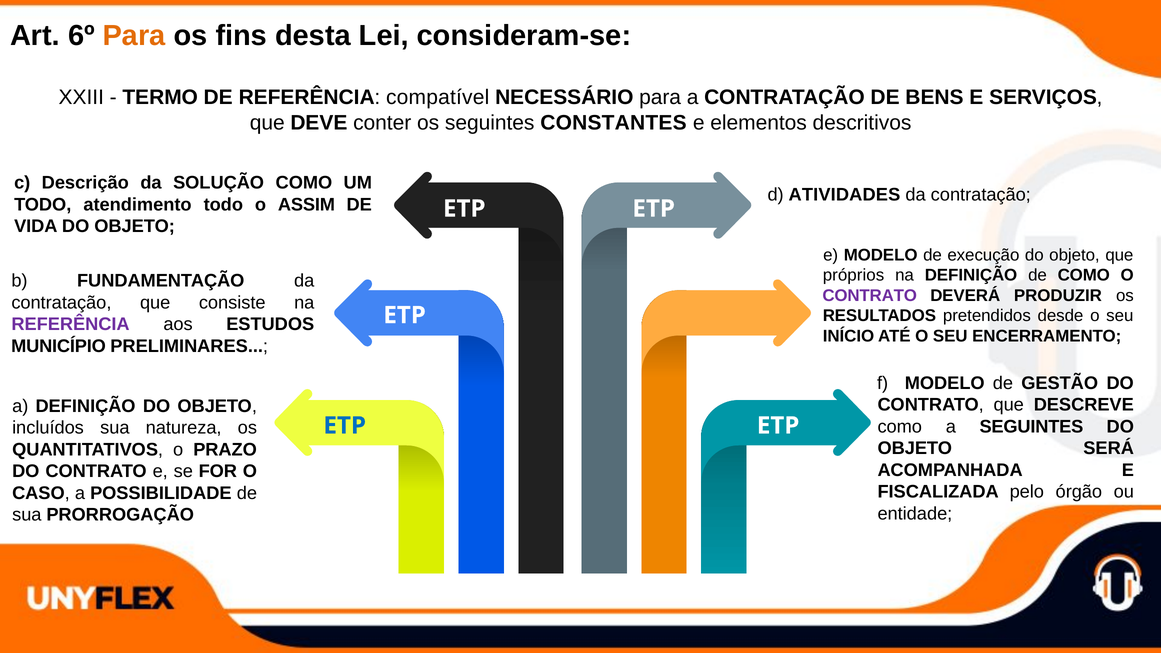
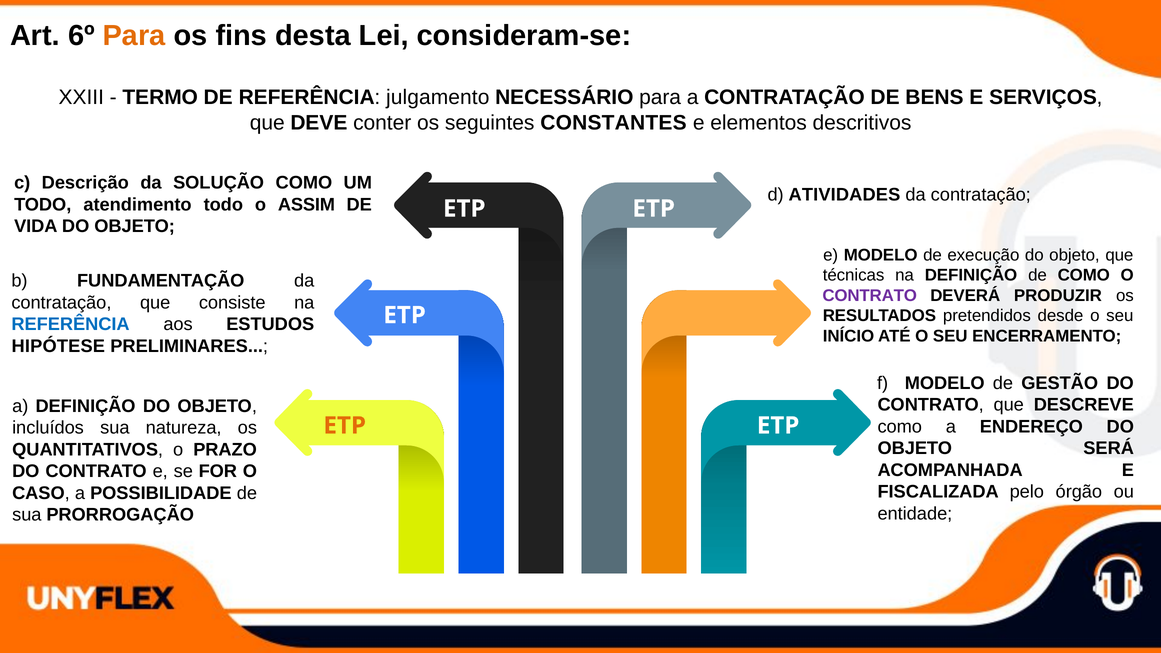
compatível: compatível -> julgamento (438, 98)
próprios: próprios -> técnicas (854, 275)
REFERÊNCIA colour: purple -> blue (71, 324)
MUNICÍPIO: MUNICÍPIO -> HIPÓTESE (58, 346)
ETP colour: blue -> orange (345, 426)
a SEGUINTES: SEGUINTES -> ENDEREÇO (1031, 427)
